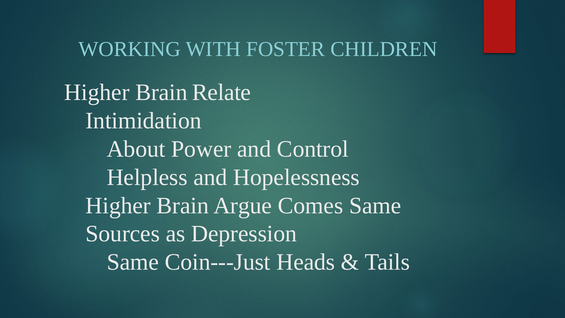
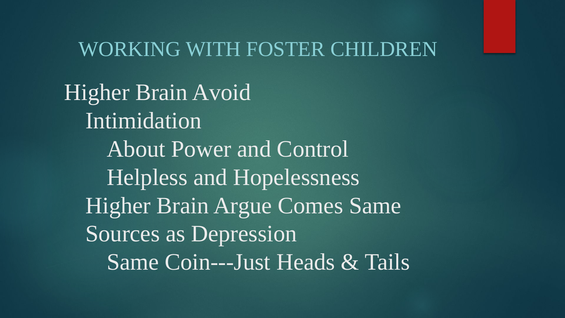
Relate: Relate -> Avoid (222, 92)
